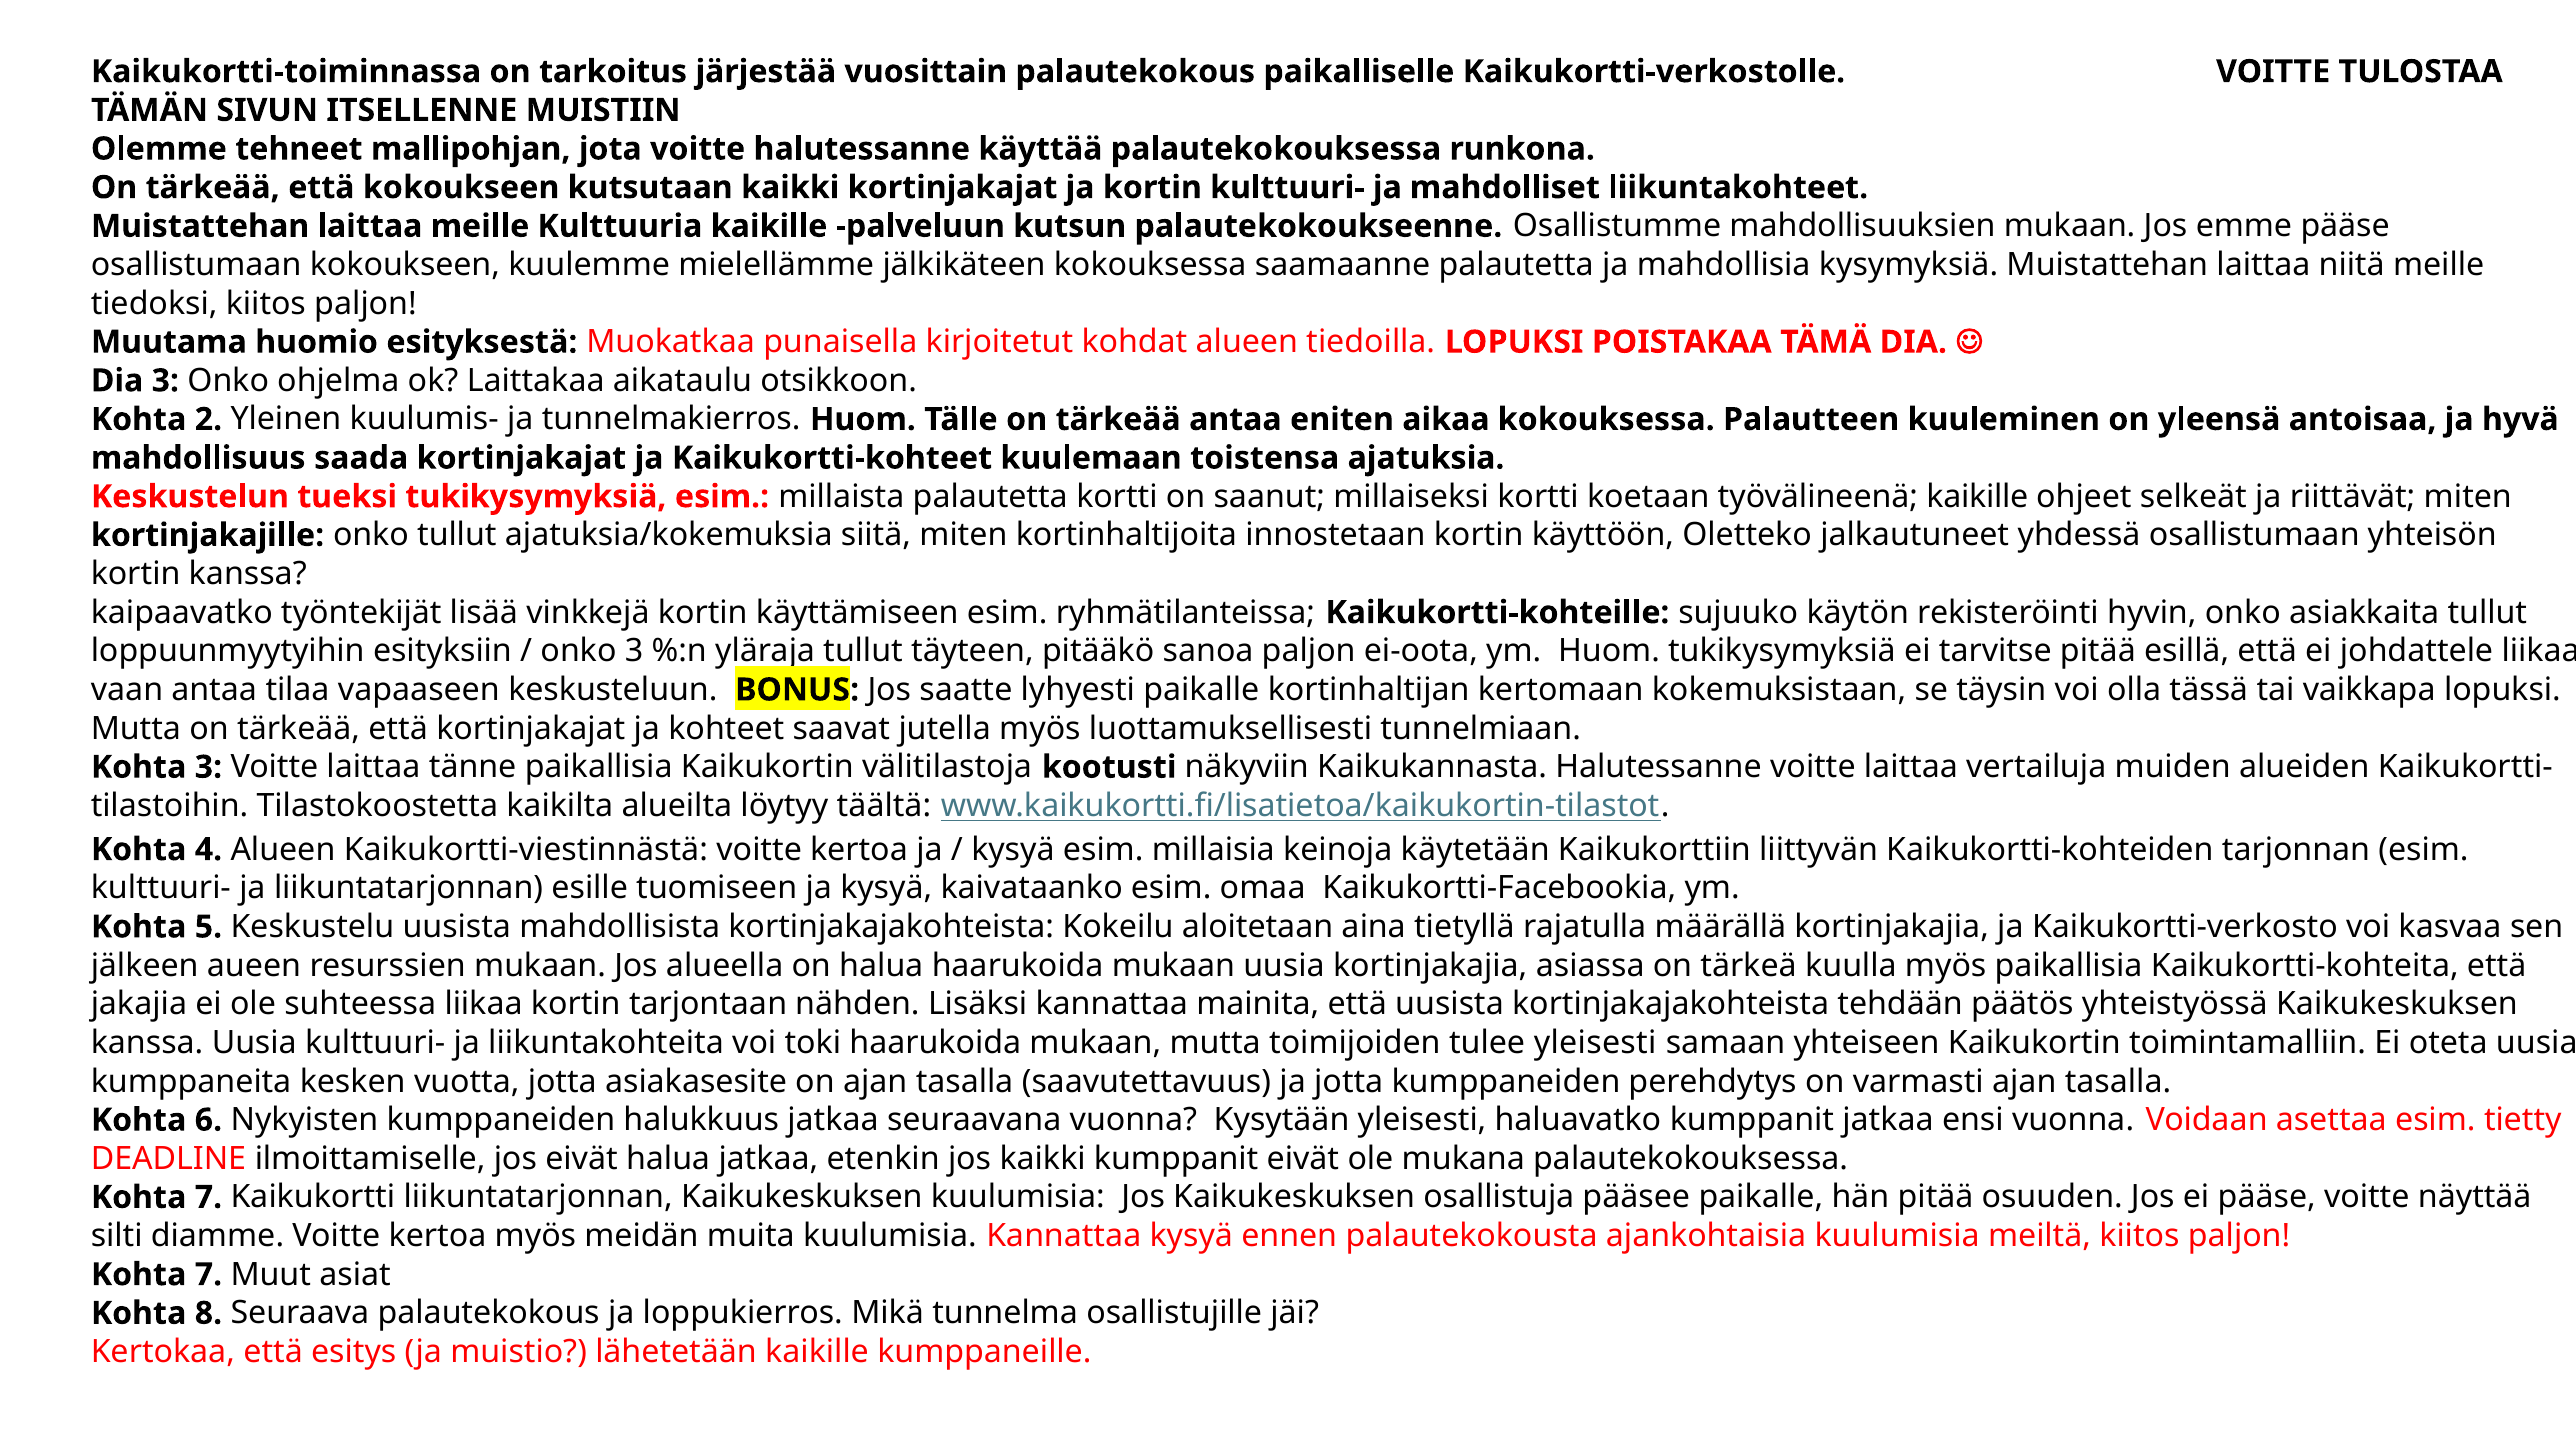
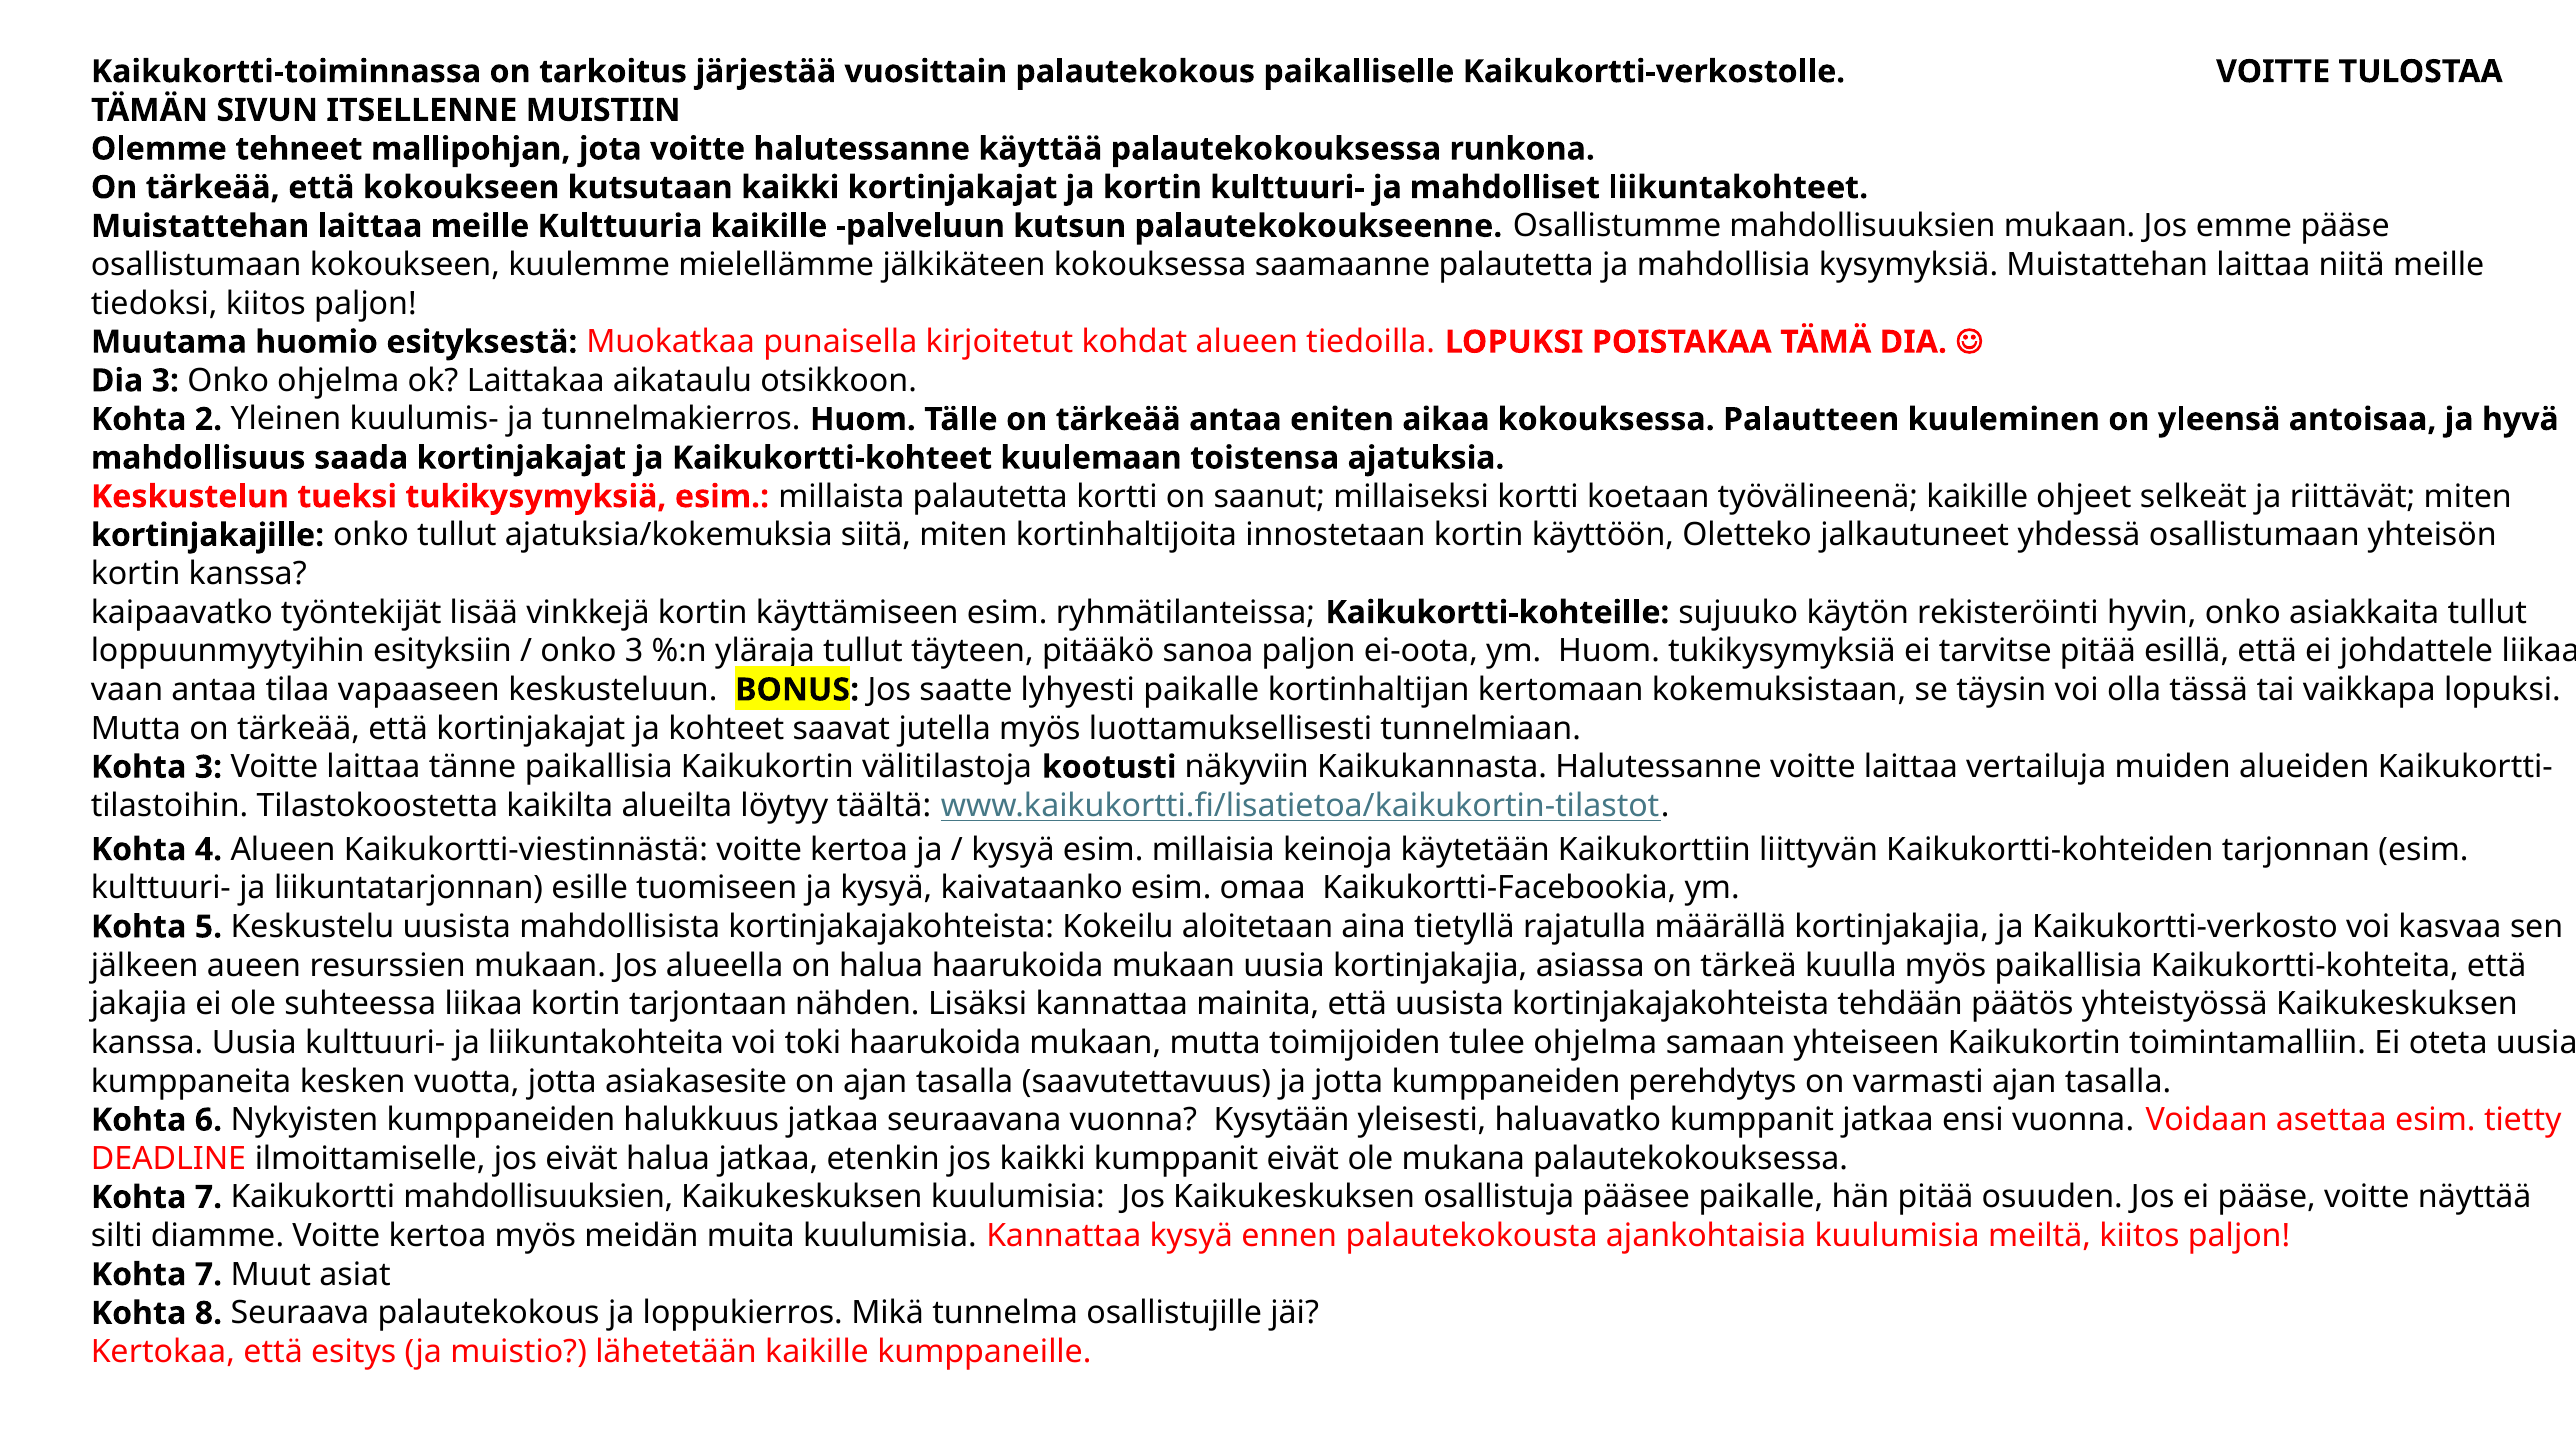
tulee yleisesti: yleisesti -> ohjelma (1595, 1043)
Kaikukortti liikuntatarjonnan: liikuntatarjonnan -> mahdollisuuksien (538, 1197)
